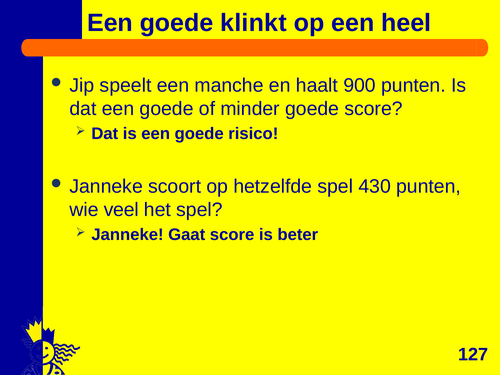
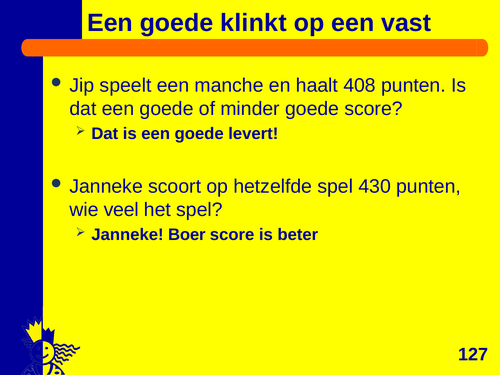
heel: heel -> vast (406, 23)
900: 900 -> 408 (360, 85)
risico: risico -> levert (253, 134)
Gaat: Gaat -> Boer (187, 235)
